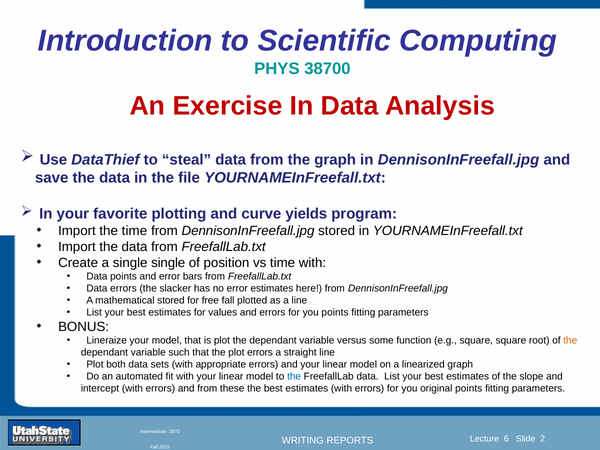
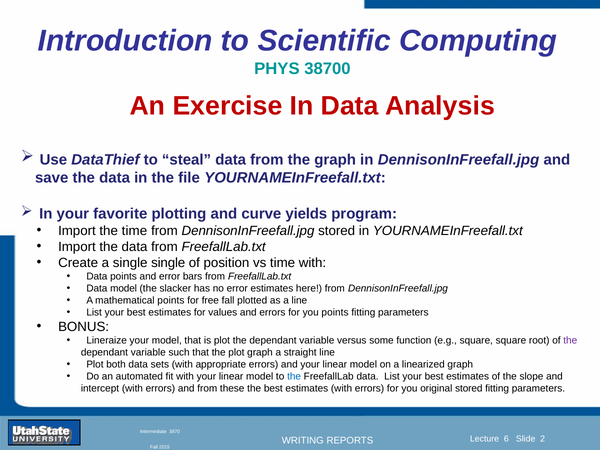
Data errors: errors -> model (124, 289)
mathematical stored: stored -> points (171, 301)
the colour: orange -> purple (570, 341)
plot errors: errors -> graph (260, 353)
original points: points -> stored (469, 389)
